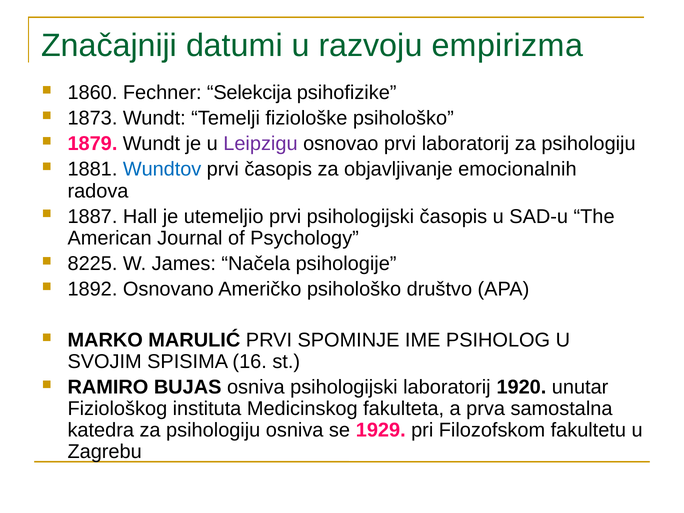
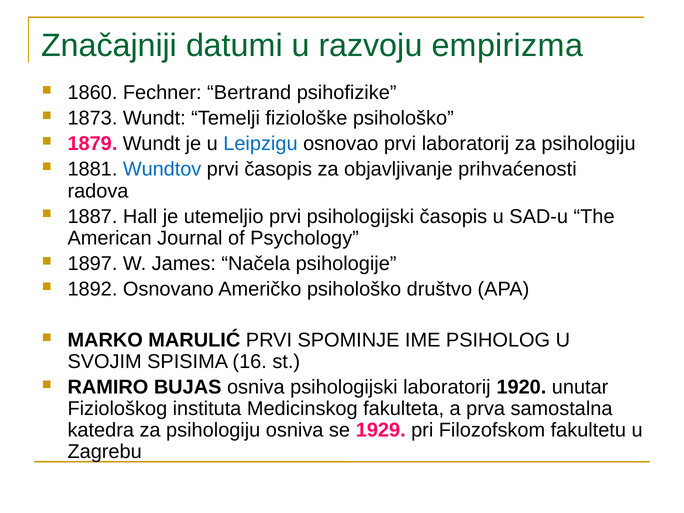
Selekcija: Selekcija -> Bertrand (249, 93)
Leipzigu colour: purple -> blue (260, 144)
emocionalnih: emocionalnih -> prihvaćenosti (517, 169)
8225: 8225 -> 1897 (92, 264)
